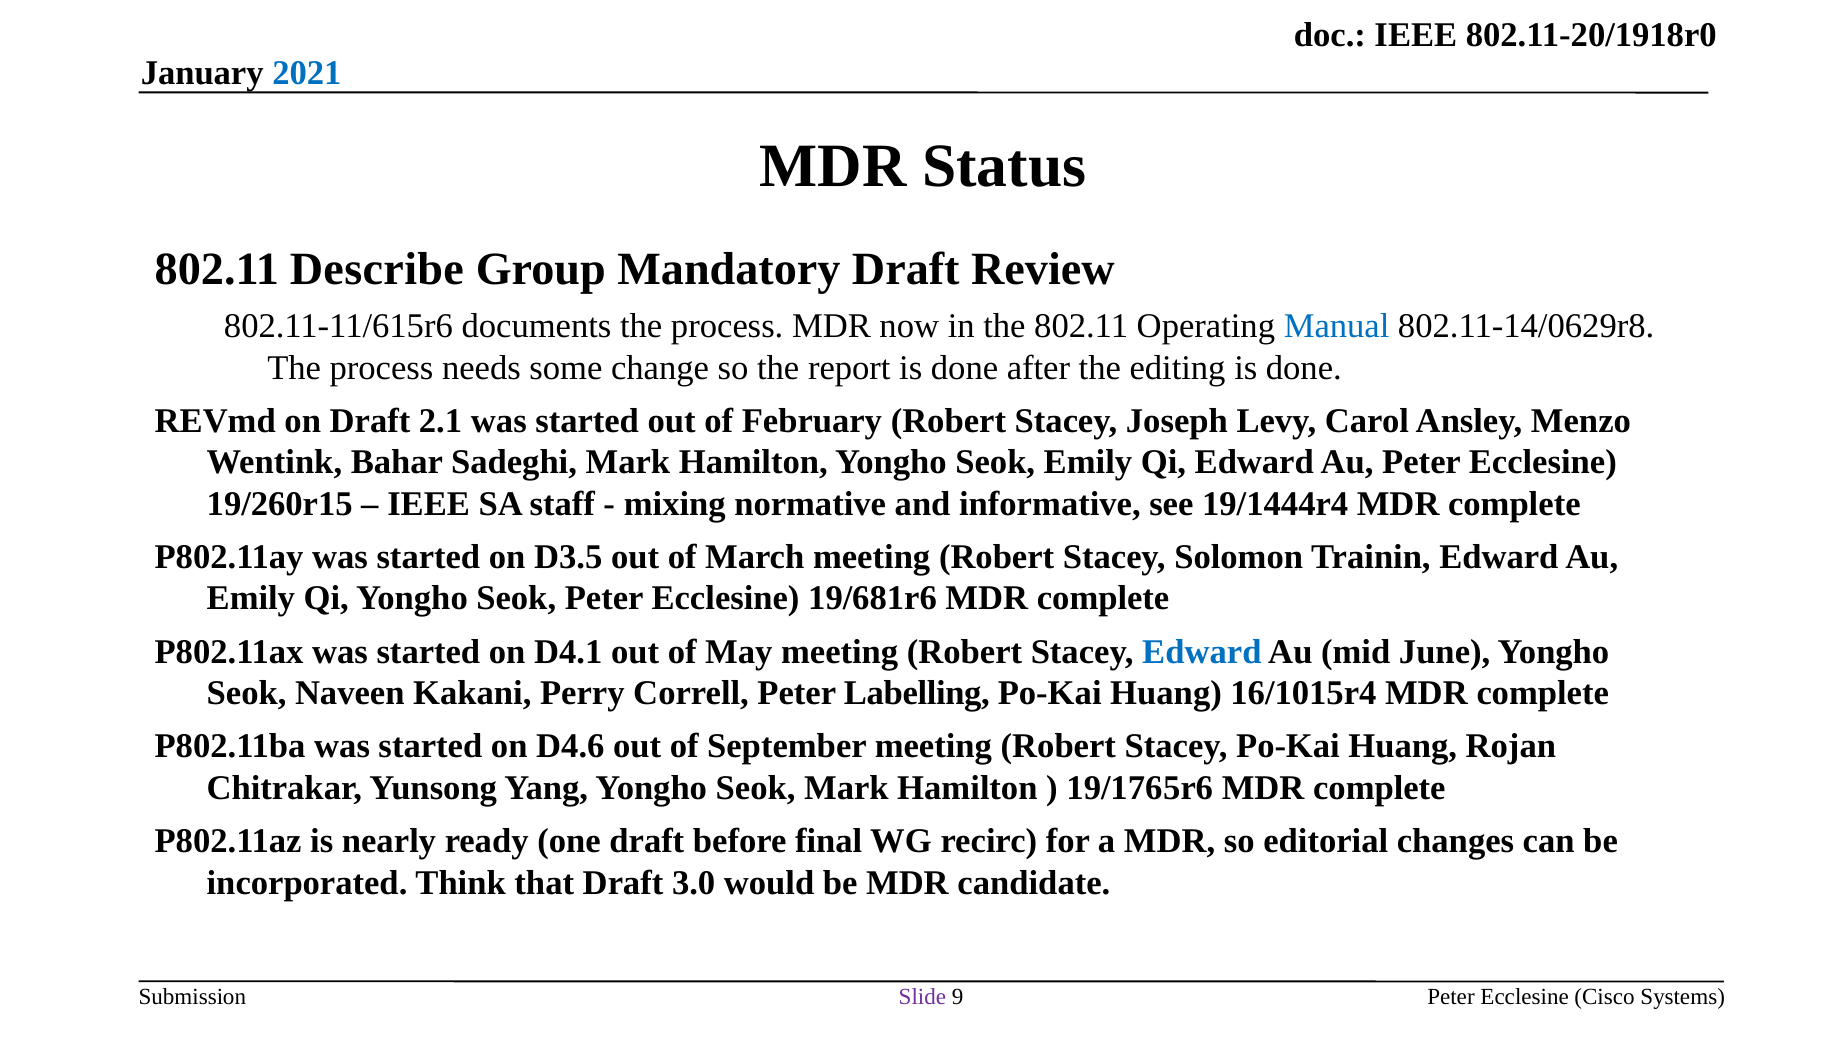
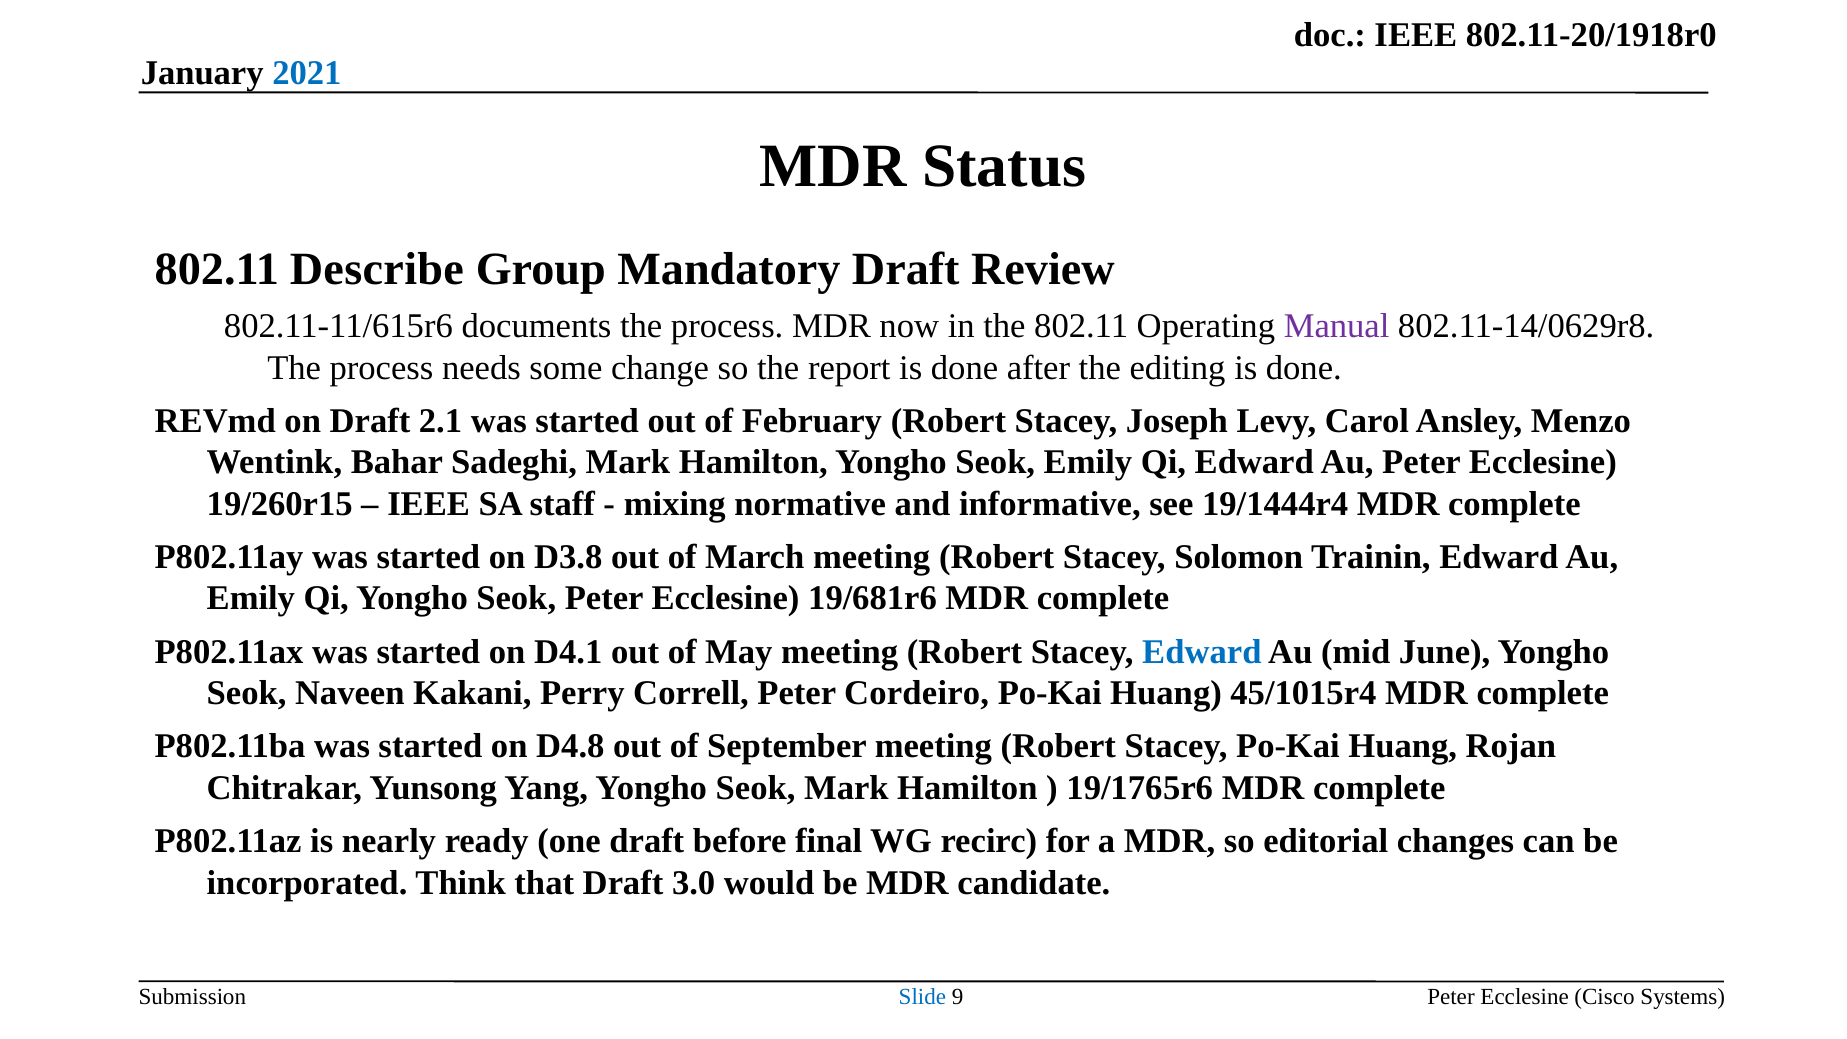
Manual colour: blue -> purple (1337, 326)
D3.5: D3.5 -> D3.8 (568, 557)
Labelling: Labelling -> Cordeiro (917, 693)
16/1015r4: 16/1015r4 -> 45/1015r4 (1303, 693)
D4.6: D4.6 -> D4.8 (570, 746)
Slide colour: purple -> blue (922, 996)
